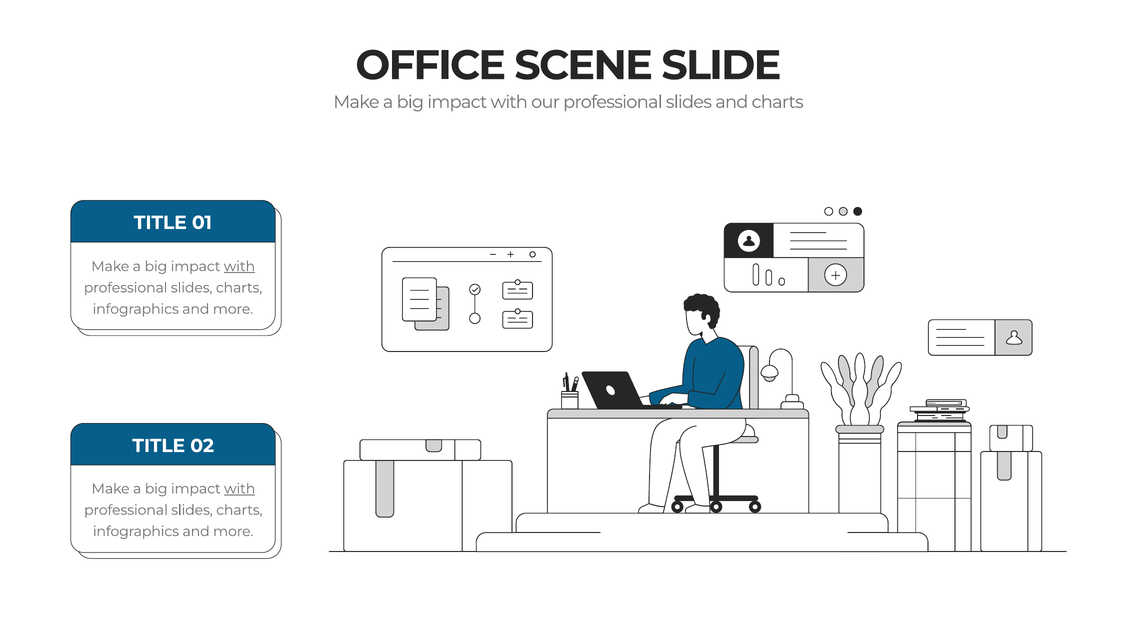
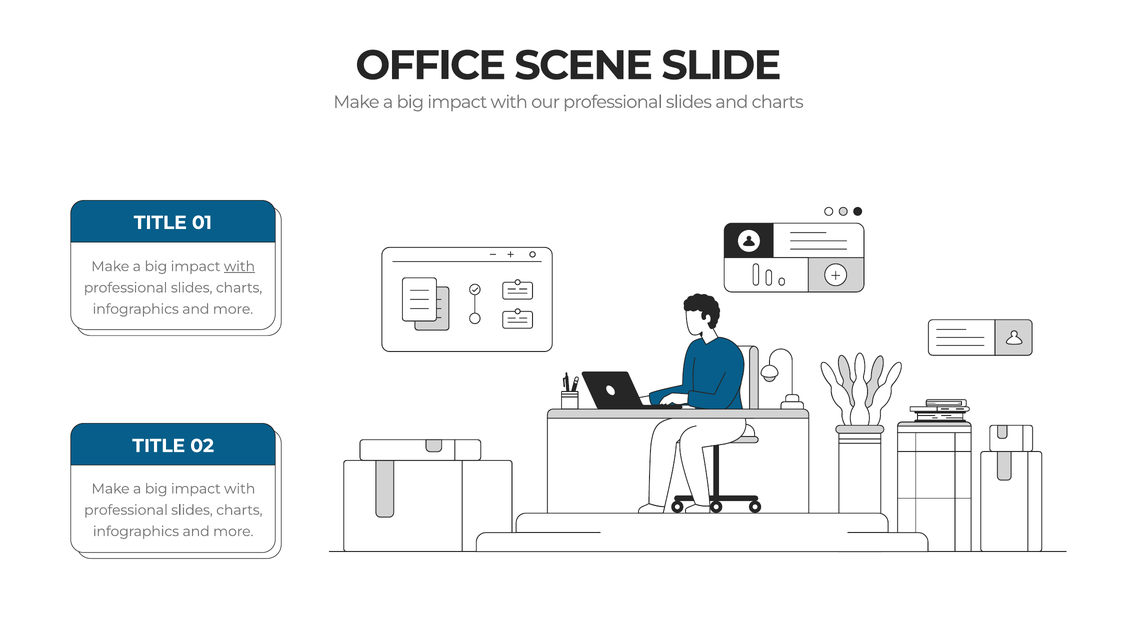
with underline: present -> none (240, 489)
